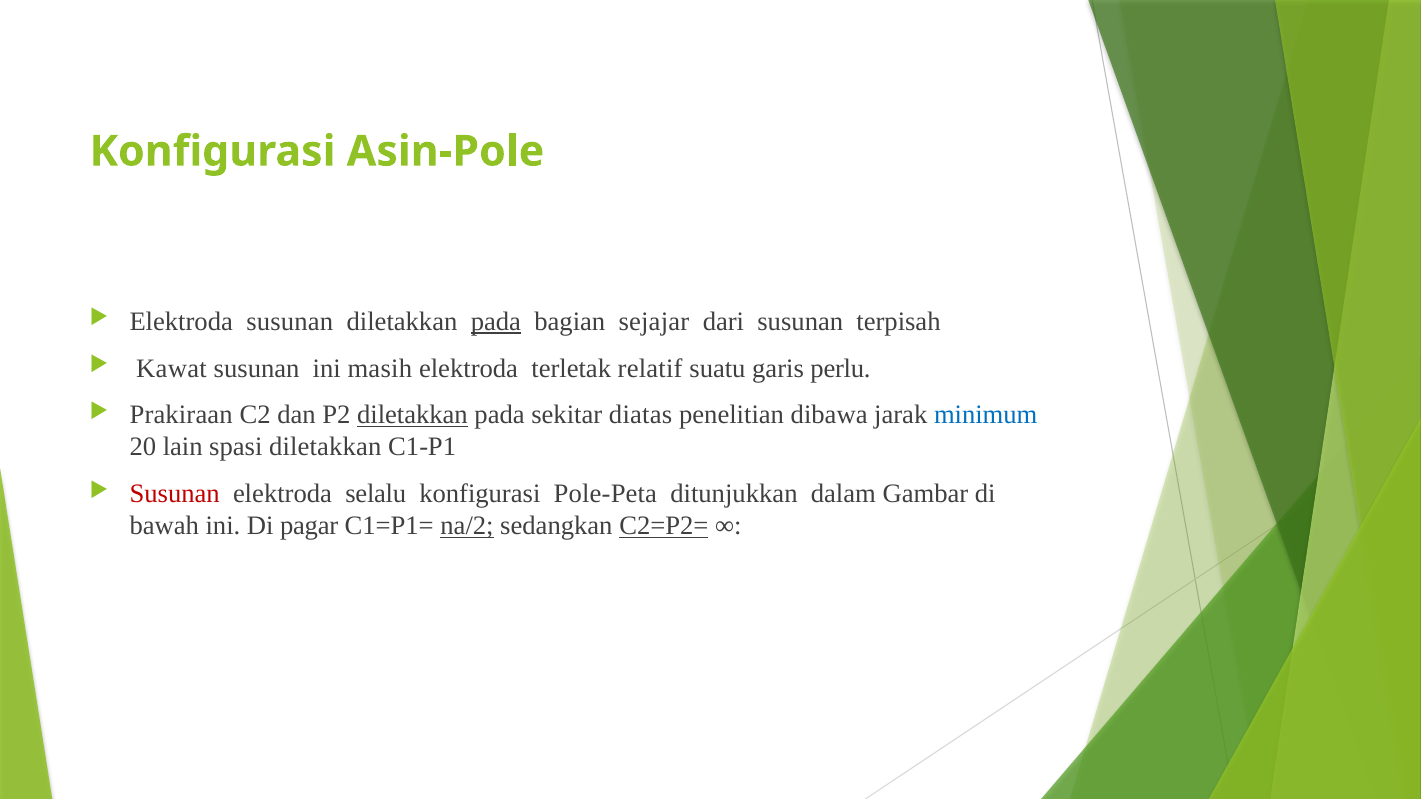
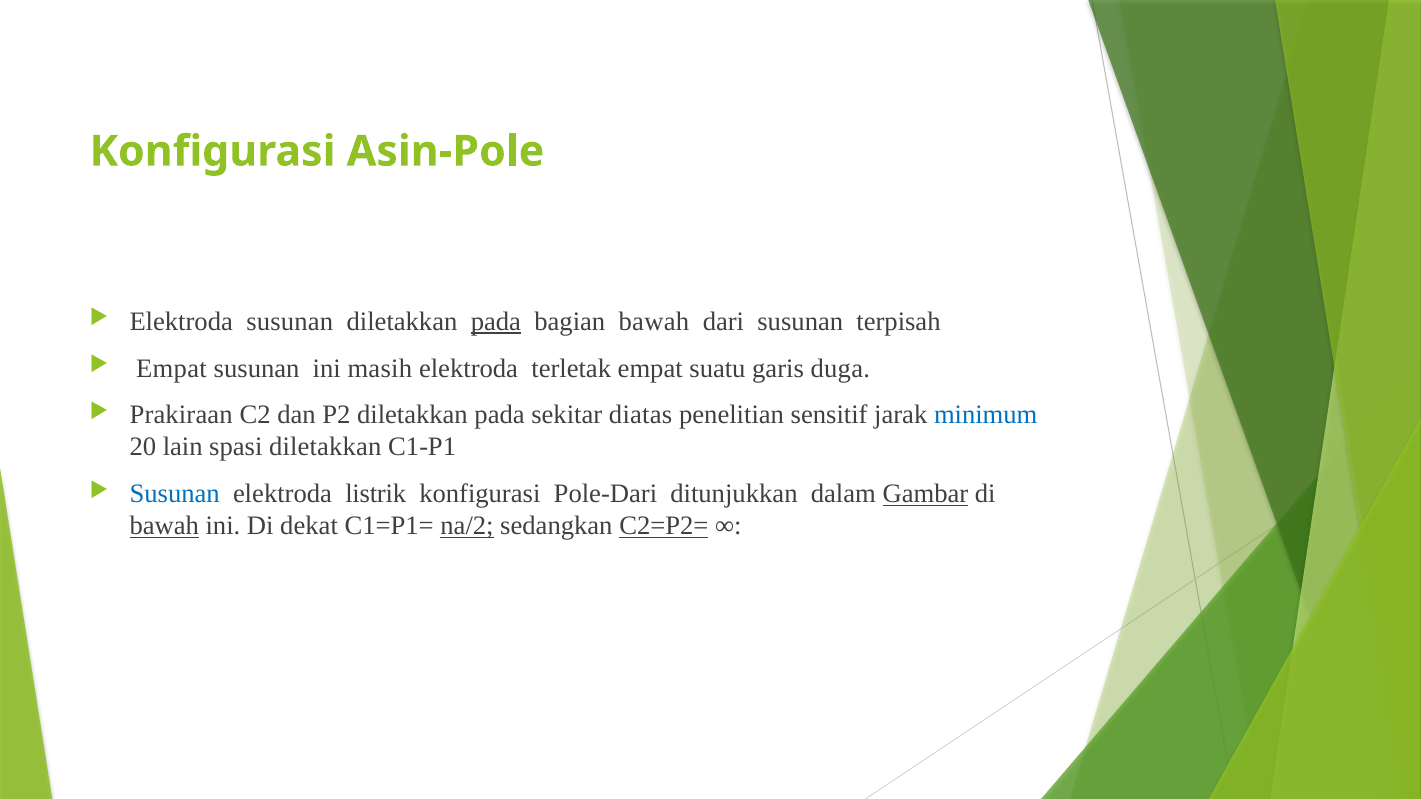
bagian sejajar: sejajar -> bawah (654, 322)
Kawat: Kawat -> Empat (171, 369)
terletak relatif: relatif -> empat (650, 369)
perlu: perlu -> duga (840, 369)
diletakkan underline: present -> none (412, 415)
dibawa: dibawa -> sensitif (829, 415)
Susunan colour: red -> blue (175, 494)
selalu: selalu -> listrik (376, 494)
Pole-Peta: Pole-Peta -> Pole-Dari (605, 494)
Gambar underline: none -> present (925, 494)
bawah underline: none -> present (164, 526)
pagar: pagar -> dekat (309, 526)
